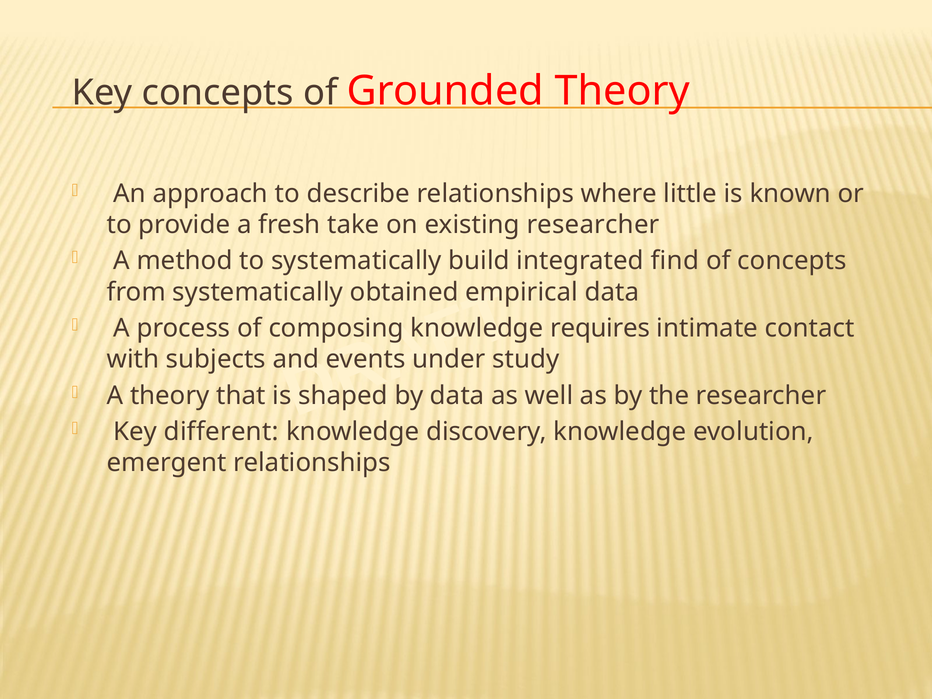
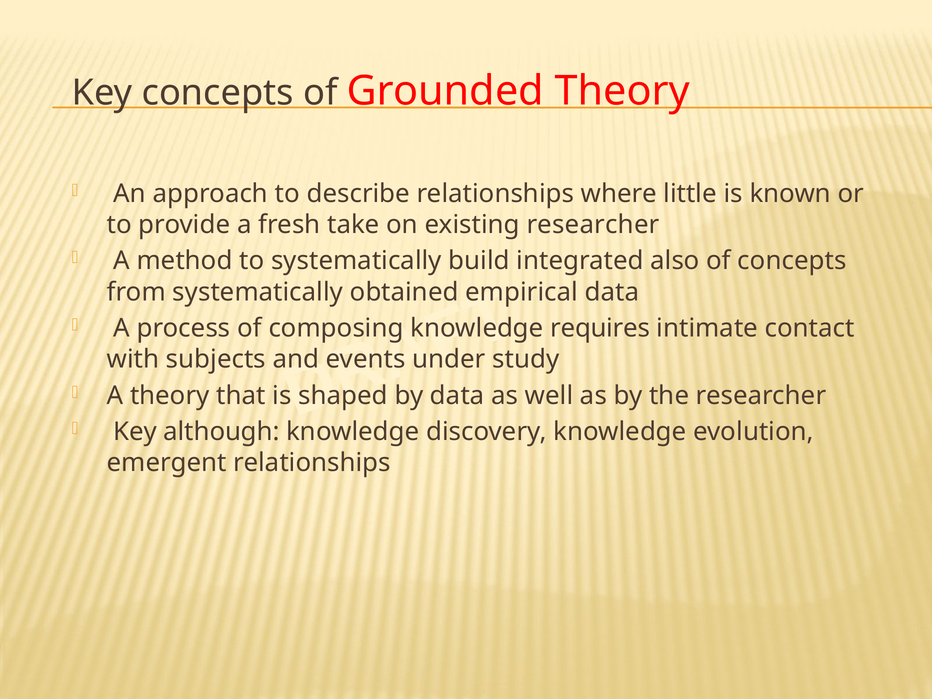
find: find -> also (675, 261)
different: different -> although (222, 432)
